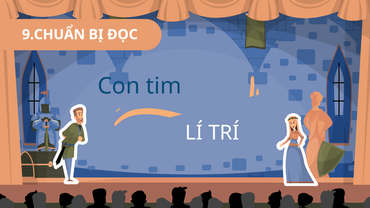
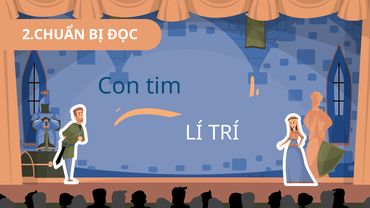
9.CHUẨN: 9.CHUẨN -> 2.CHUẨN (54, 35)
